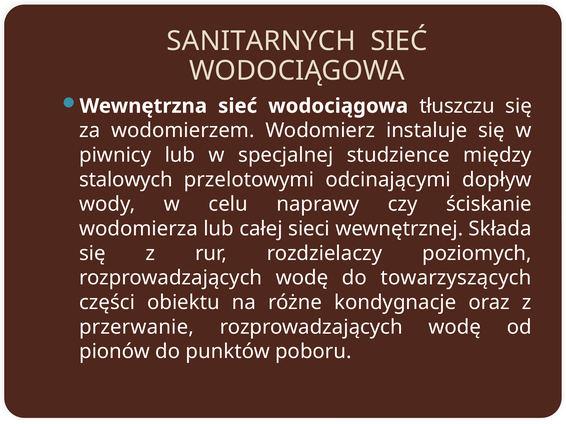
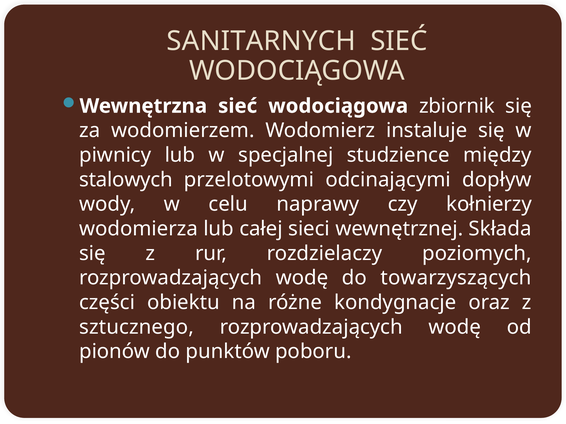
tłuszczu: tłuszczu -> zbiornik (457, 106)
ściskanie: ściskanie -> kołnierzy (489, 204)
przerwanie: przerwanie -> sztucznego (137, 327)
